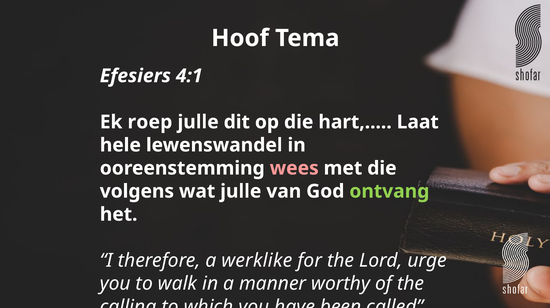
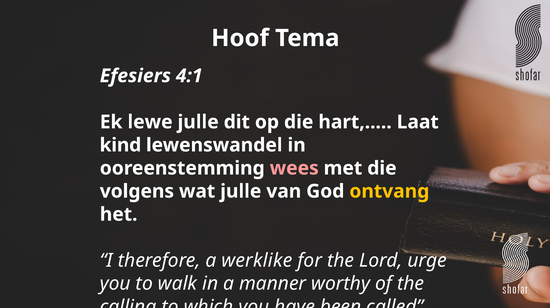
roep: roep -> lewe (150, 122)
hele: hele -> kind (120, 145)
ontvang colour: light green -> yellow (389, 191)
